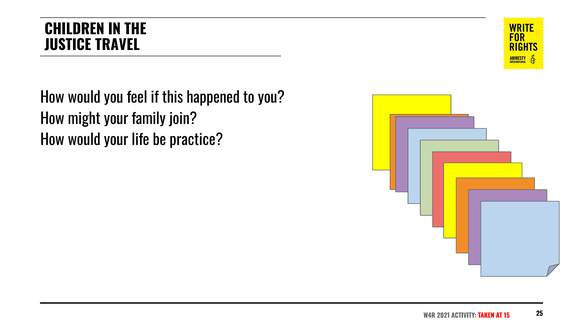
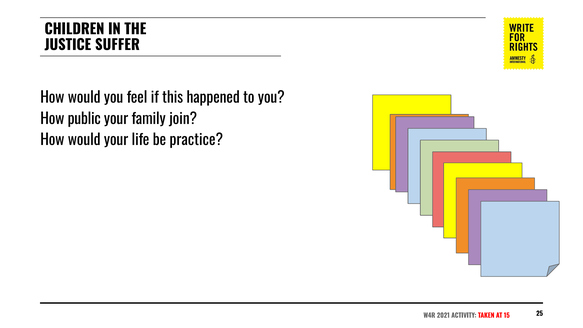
TRAVEL: TRAVEL -> SUFFER (117, 45)
might: might -> public (84, 119)
